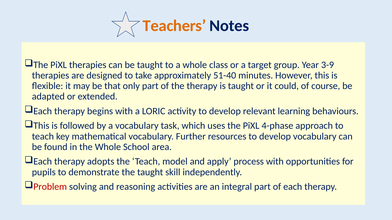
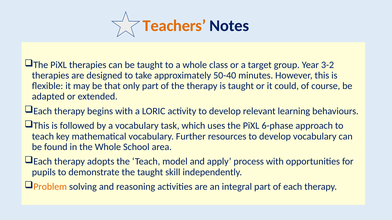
3-9: 3-9 -> 3-2 (328, 65)
51-40: 51-40 -> 50-40 (225, 76)
4-phase: 4-phase -> 6-phase (277, 126)
Problem colour: red -> orange (50, 187)
